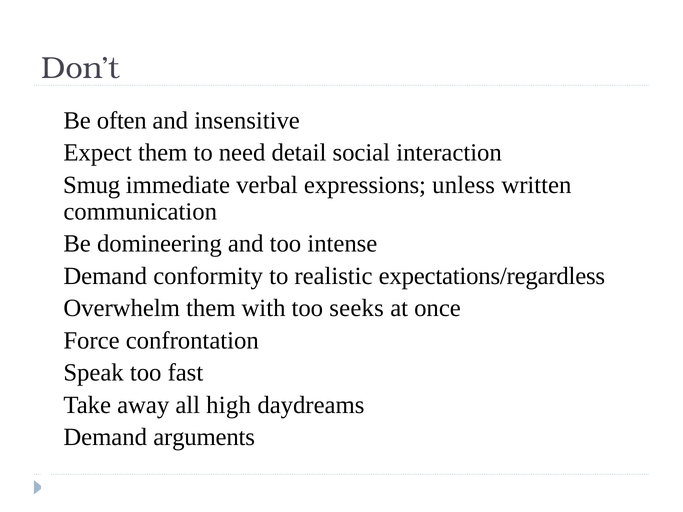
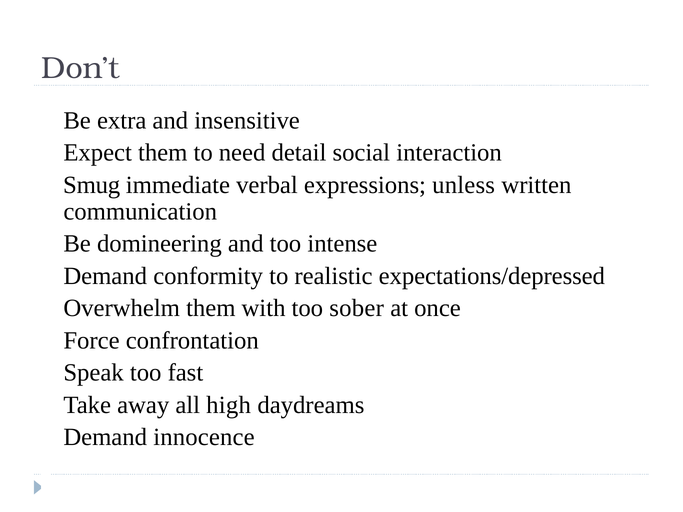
often: often -> extra (122, 121)
expectations/regardless: expectations/regardless -> expectations/depressed (492, 276)
seeks: seeks -> sober (357, 308)
arguments: arguments -> innocence (204, 437)
